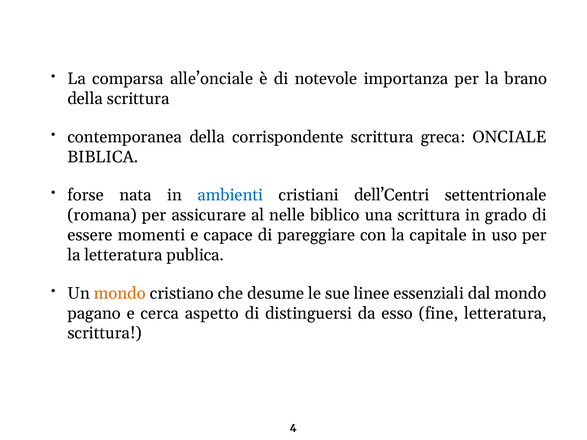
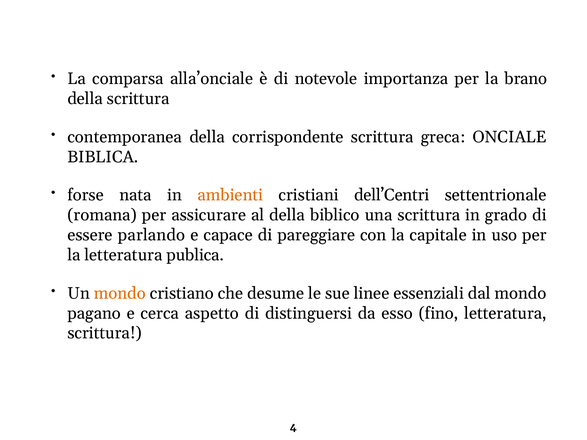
alle’onciale: alle’onciale -> alla’onciale (212, 79)
ambienti colour: blue -> orange (230, 195)
al nelle: nelle -> della (287, 215)
momenti: momenti -> parlando (152, 235)
fine: fine -> fino (439, 313)
